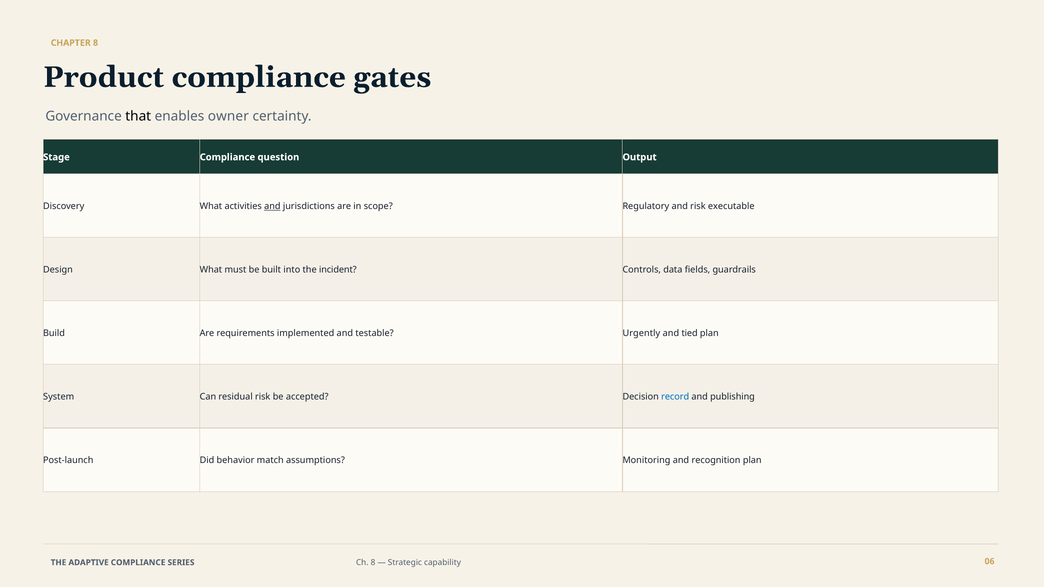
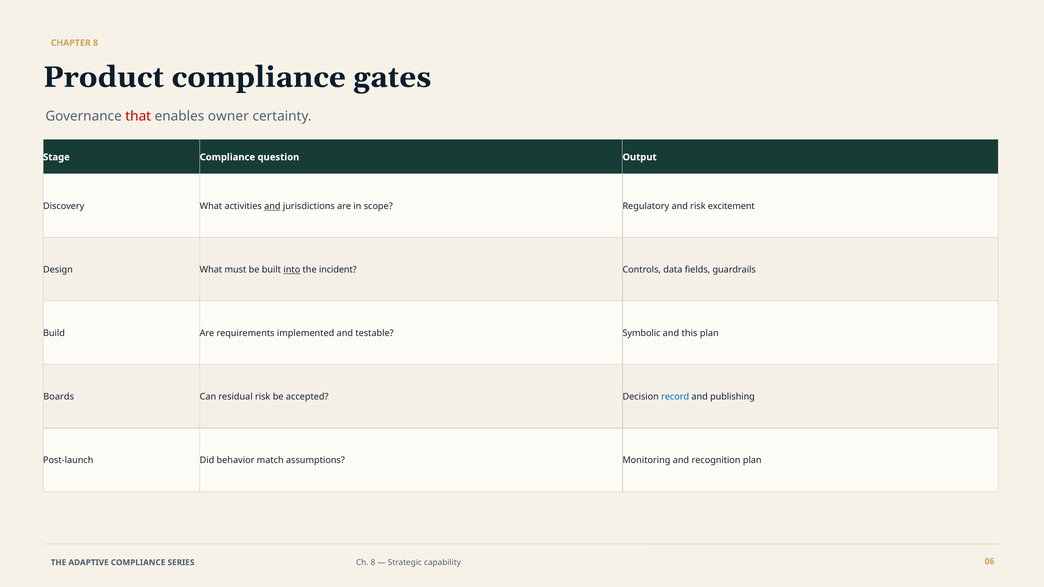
that colour: black -> red (138, 116)
executable: executable -> excitement (731, 206)
into underline: none -> present (292, 270)
Urgently: Urgently -> Symbolic (641, 333)
tied: tied -> this (689, 333)
System: System -> Boards (59, 397)
